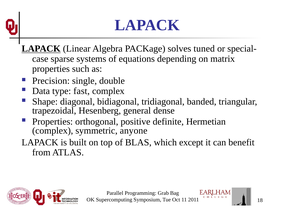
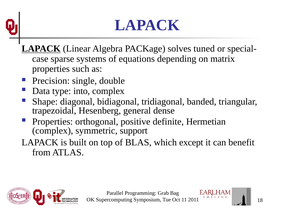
fast: fast -> into (82, 91)
anyone: anyone -> support (134, 131)
